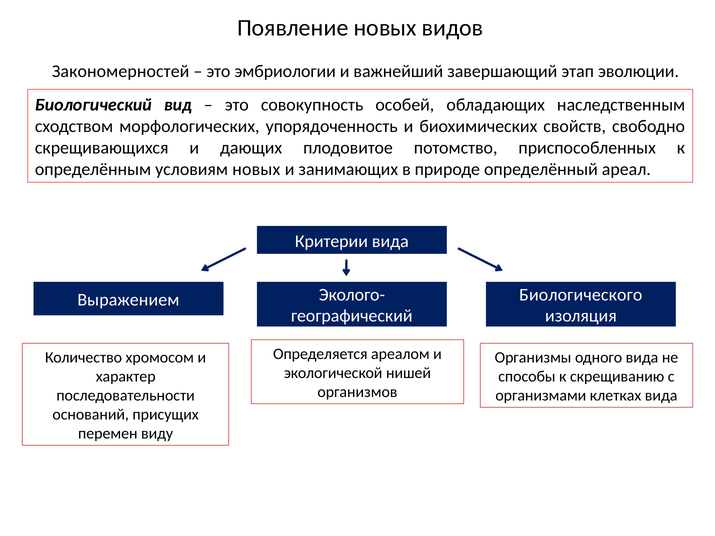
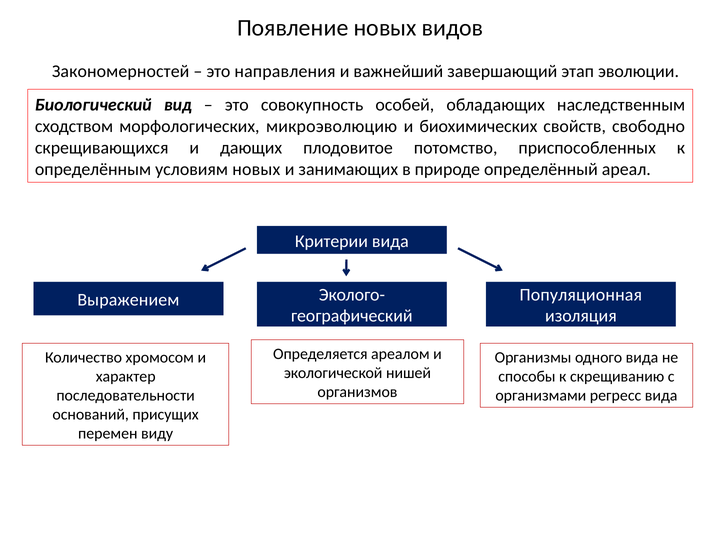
эмбриологии: эмбриологии -> направления (285, 71)
упорядоченность: упорядоченность -> микроэволюцию (332, 126)
Биологического: Биологического -> Популяционная (581, 295)
клетках: клетках -> регресс (616, 396)
